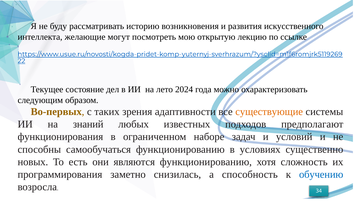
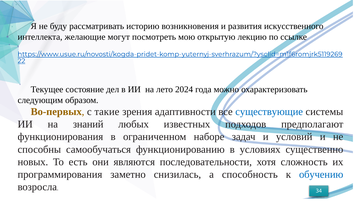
таких: таких -> такие (107, 112)
существующие colour: orange -> blue (269, 112)
являются функционированию: функционированию -> последовательности (206, 162)
